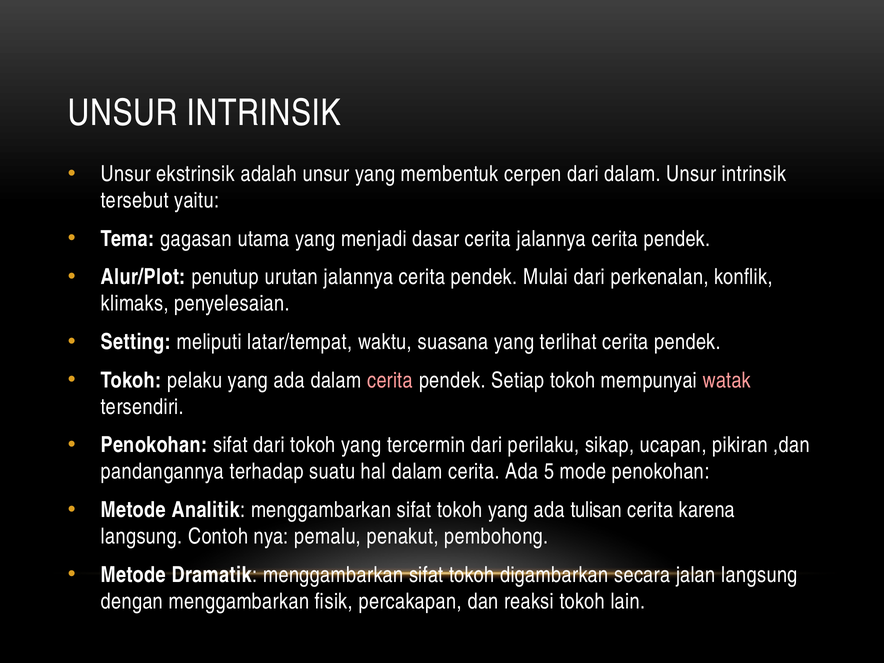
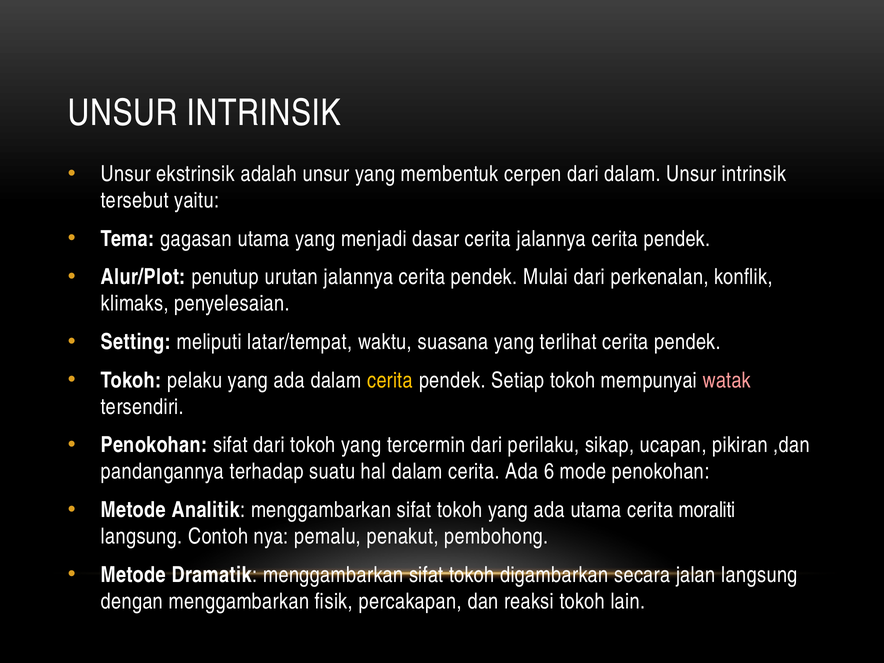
cerita colour: pink -> yellow (390, 380)
5: 5 -> 6 (549, 472)
ada tulisan: tulisan -> utama (596, 510)
karena: karena -> moraliti (707, 510)
